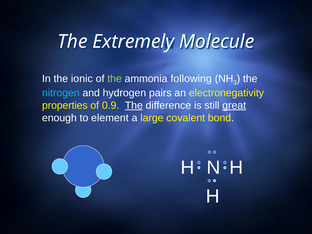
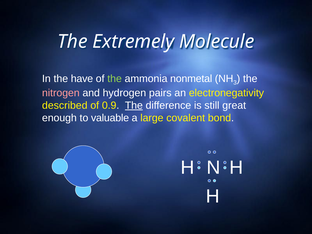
ionic: ionic -> have (82, 79)
following: following -> nonmetal (191, 79)
nitrogen colour: light blue -> pink (61, 93)
properties: properties -> described (65, 105)
great underline: present -> none (234, 105)
element: element -> valuable (110, 118)
